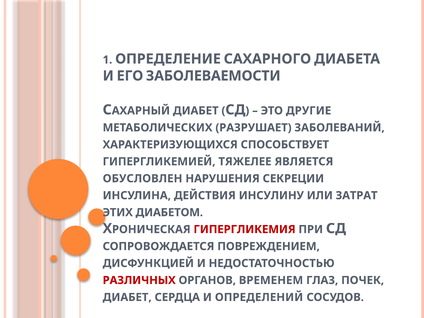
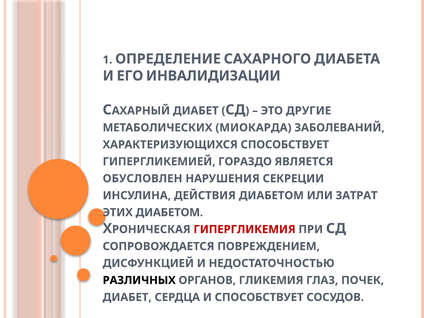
ЗАБОЛЕВАЕМОСТИ: ЗАБОЛЕВАЕМОСТИ -> ИНВАЛИДИЗАЦИИ (213, 76)
РАЗРУШАЕТ: РАЗРУШАЕТ -> МИОКАРДА (253, 128)
ТЯЖЕЛЕЕ: ТЯЖЕЛЕЕ -> ГОРАЗДО (245, 162)
ДЕЙСТВИЯ ИНСУЛИНУ: ИНСУЛИНУ -> ДИАБЕТОМ (271, 195)
РАЗЛИЧНЫХ colour: red -> black (139, 280)
ВРЕМЕНЕМ: ВРЕМЕНЕМ -> ГЛИКЕМИЯ (271, 280)
И ОПРЕДЕЛЕНИЙ: ОПРЕДЕЛЕНИЙ -> СПОСОБСТВУЕТ (259, 297)
